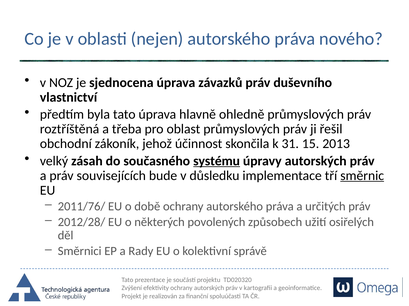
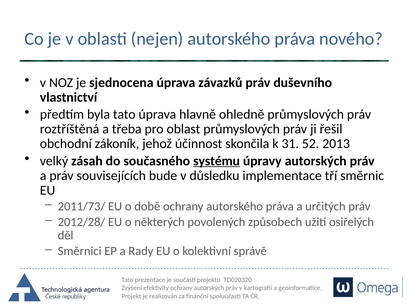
15: 15 -> 52 (311, 144)
směrnic underline: present -> none (362, 176)
2011/76/: 2011/76/ -> 2011/73/ (82, 207)
